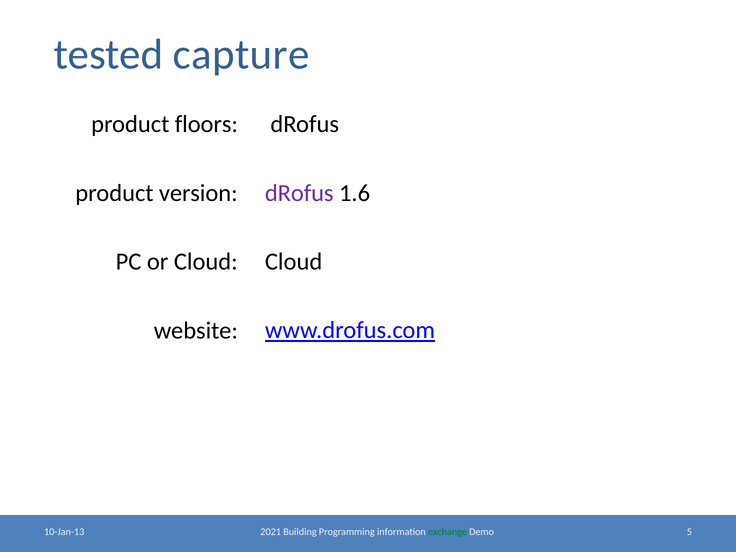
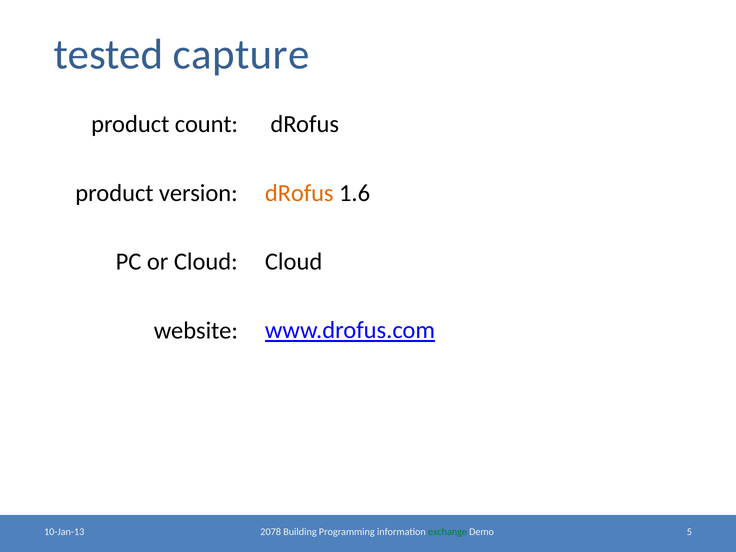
floors: floors -> count (206, 124)
dRofus colour: purple -> orange (299, 193)
2021: 2021 -> 2078 (271, 532)
